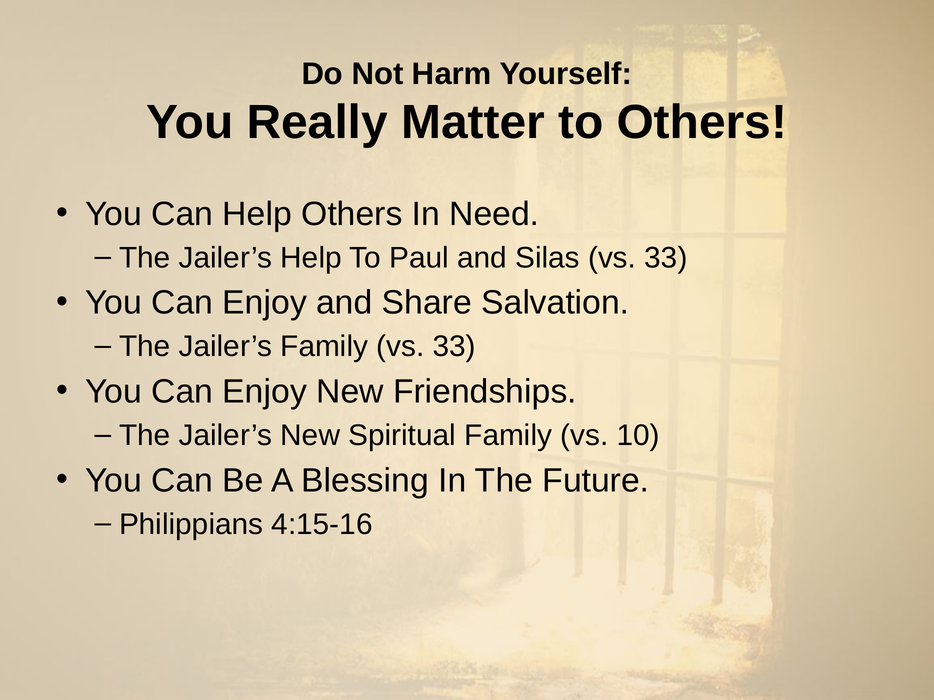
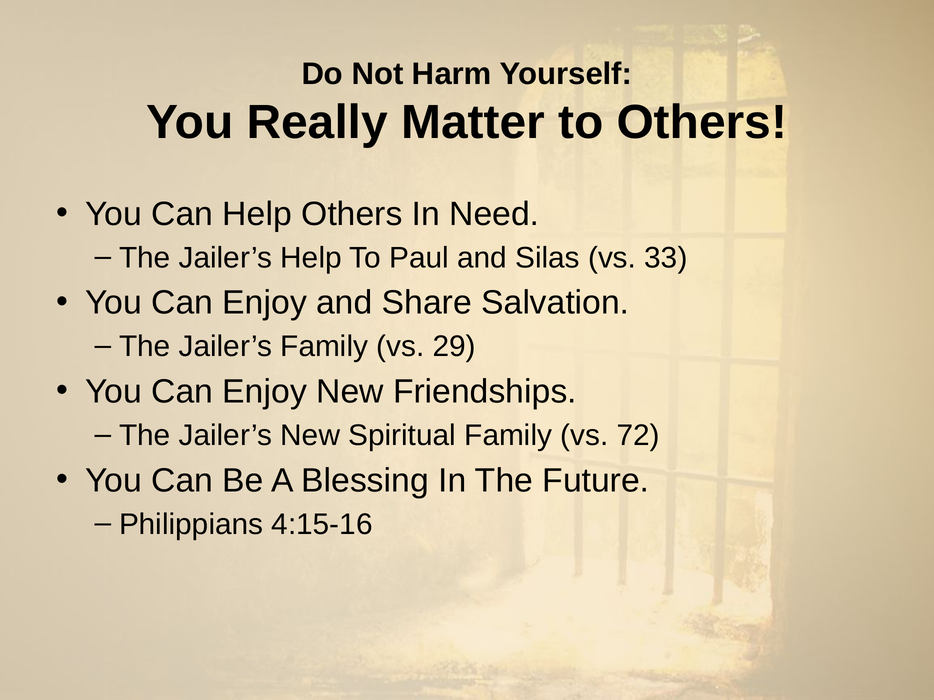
Family vs 33: 33 -> 29 (454, 347)
10: 10 -> 72 (638, 436)
